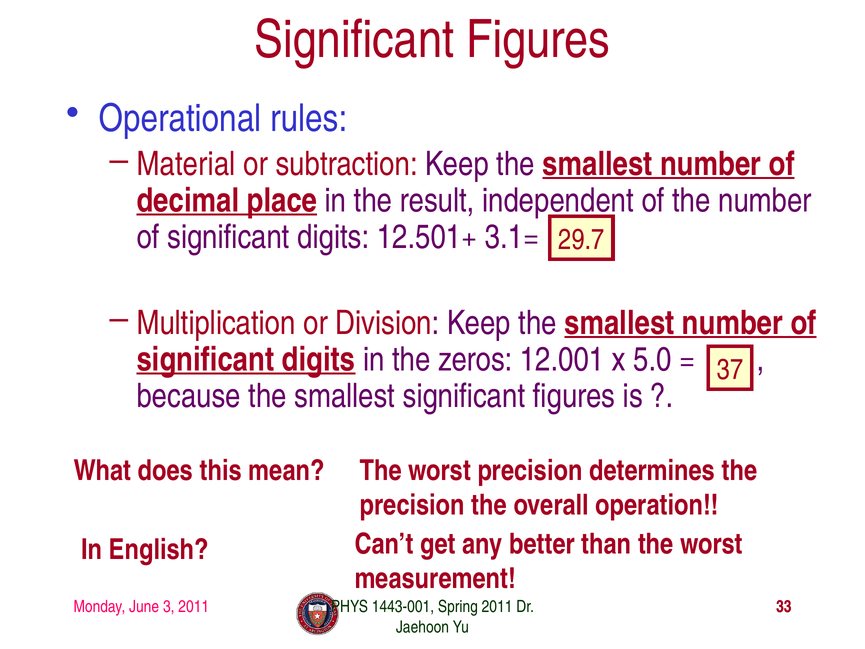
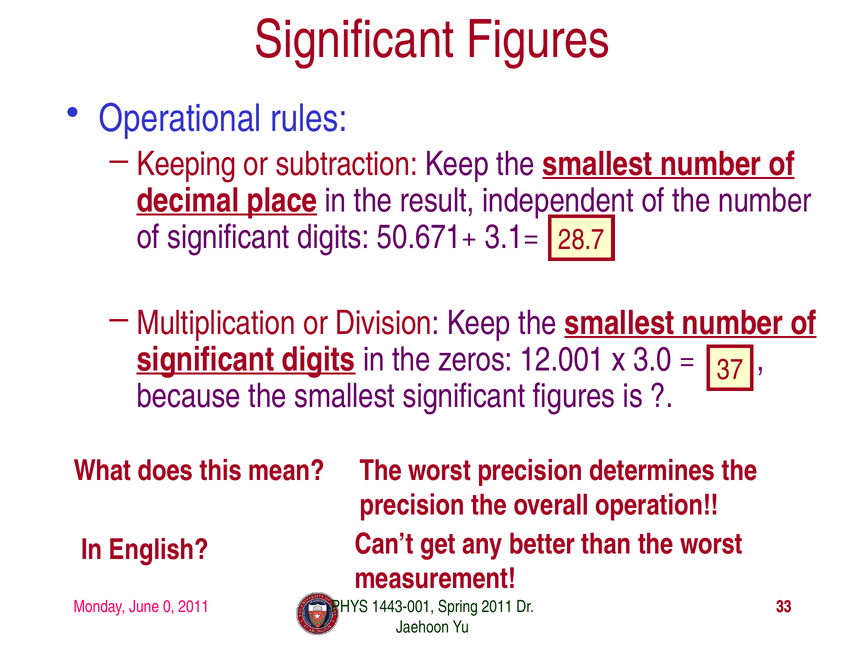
Material: Material -> Keeping (186, 164)
12.501+: 12.501+ -> 50.671+ (427, 237)
29.7: 29.7 -> 28.7 (581, 240)
5.0: 5.0 -> 3.0 (652, 359)
3: 3 -> 0 (169, 607)
